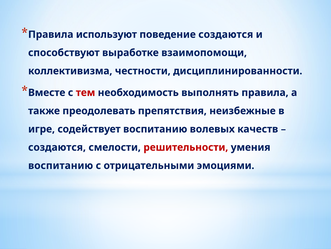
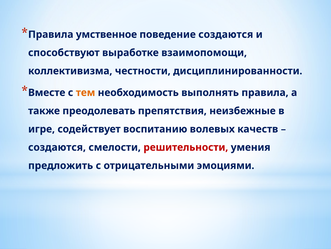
используют: используют -> умственное (106, 34)
тем colour: red -> orange (86, 92)
воспитанию: воспитанию -> предложить (61, 165)
